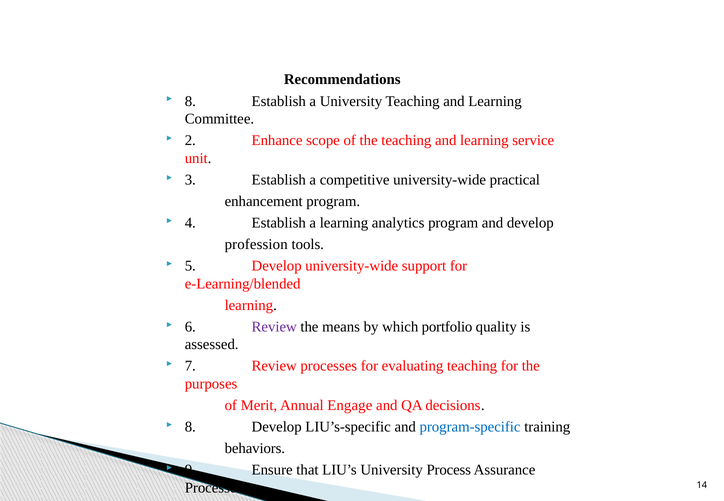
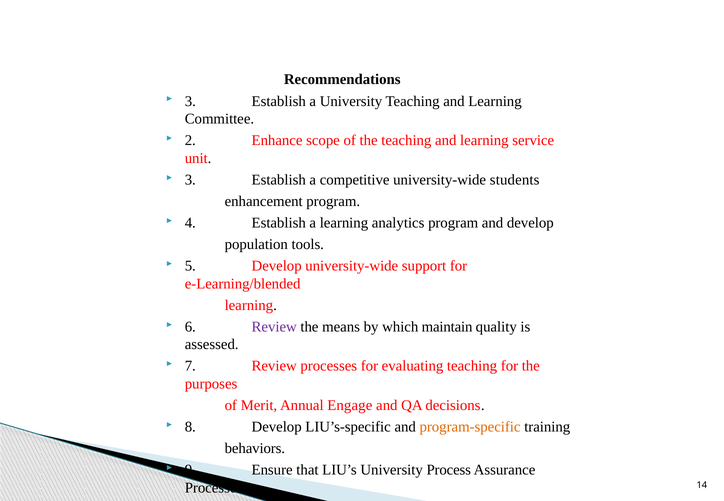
8: 8 -> 3 (190, 101)
practical: practical -> students (515, 180)
profession: profession -> population (256, 244)
portfolio: portfolio -> maintain (447, 327)
program-specific colour: blue -> orange (470, 427)
